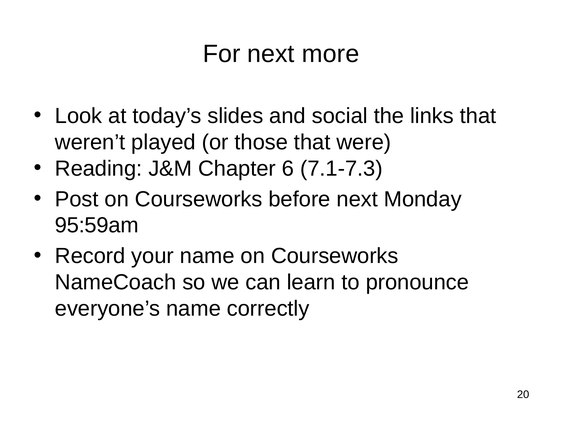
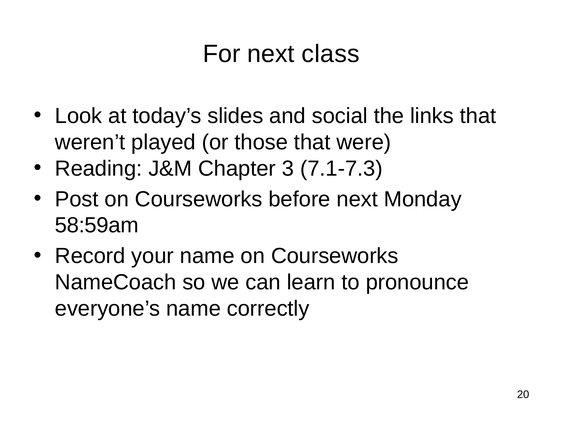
more: more -> class (331, 54)
6: 6 -> 3 (288, 169)
95:59am: 95:59am -> 58:59am (97, 226)
